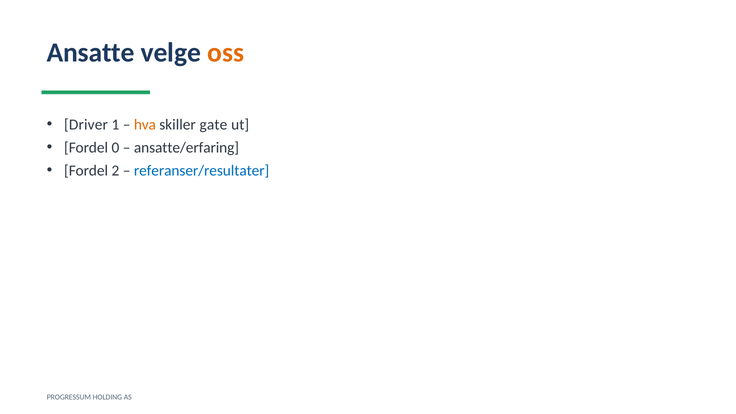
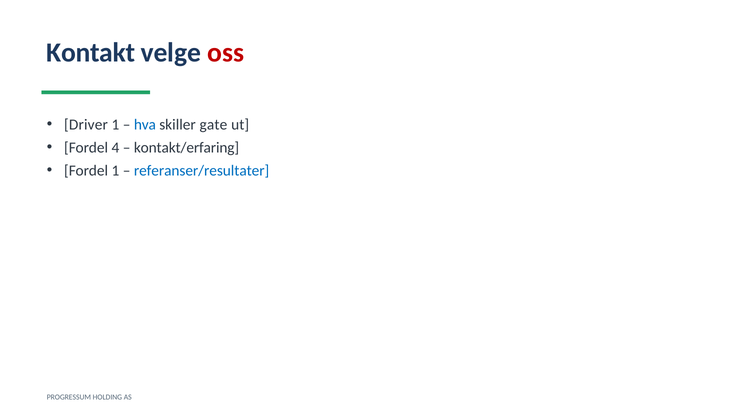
Ansatte: Ansatte -> Kontakt (91, 53)
oss colour: orange -> red (226, 53)
hva colour: orange -> blue (145, 125)
0: 0 -> 4 (115, 148)
ansatte/erfaring: ansatte/erfaring -> kontakt/erfaring (186, 148)
Fordel 2: 2 -> 1 (115, 171)
